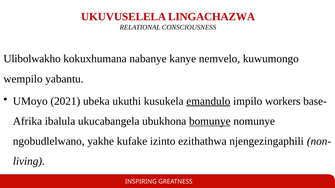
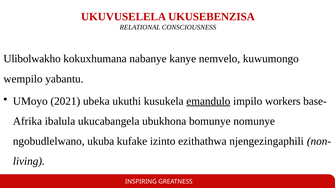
LINGACHAZWA: LINGACHAZWA -> UKUSEBENZISA (212, 17)
bomunye underline: present -> none (210, 121)
yakhe: yakhe -> ukuba (101, 142)
